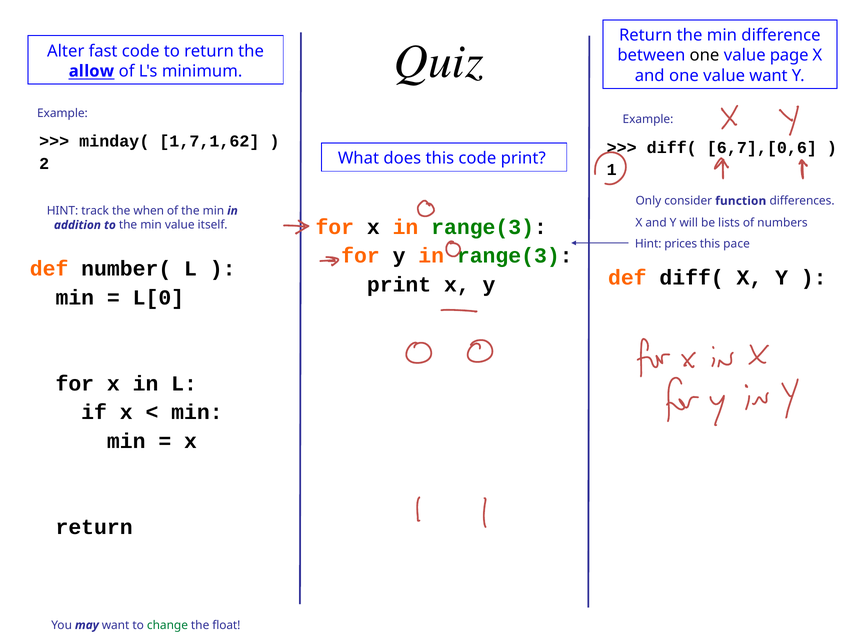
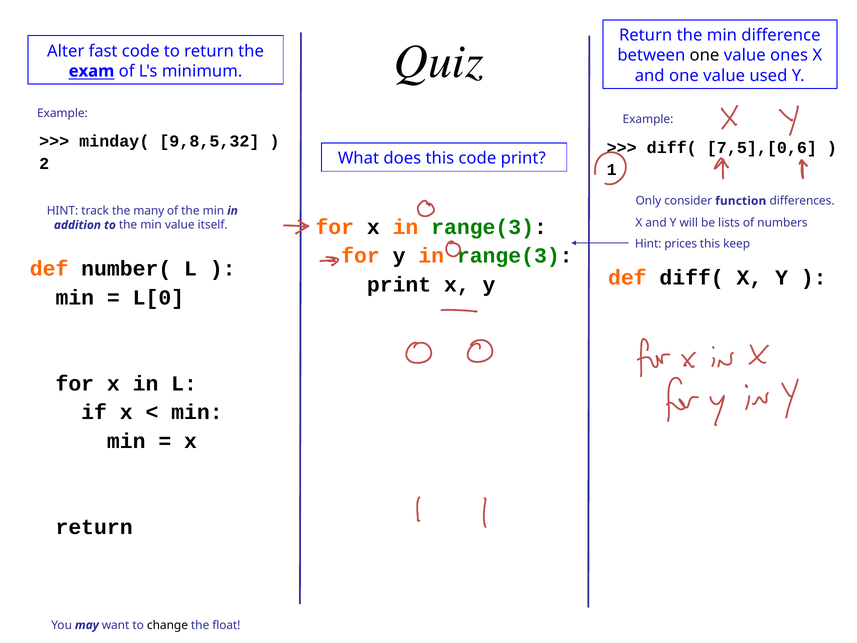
page: page -> ones (789, 55)
allow: allow -> exam (92, 71)
value want: want -> used (768, 75)
1,7,1,62: 1,7,1,62 -> 9,8,5,32 (209, 141)
6,7],[0,6: 6,7],[0,6 -> 7,5],[0,6 (762, 148)
when: when -> many (149, 211)
pace: pace -> keep (737, 244)
change colour: green -> black (167, 625)
